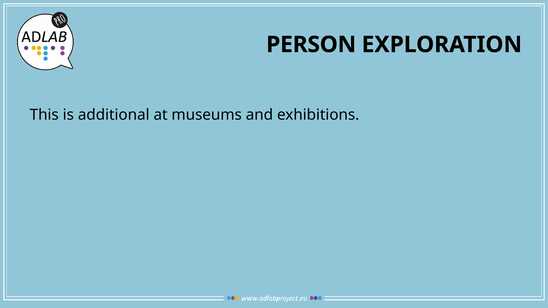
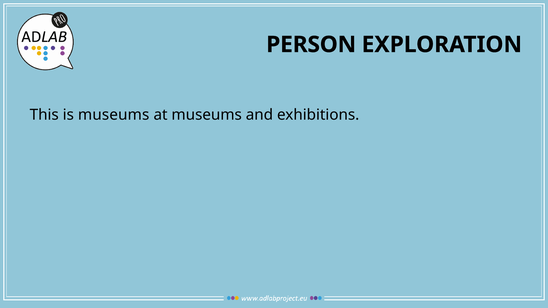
is additional: additional -> museums (114, 115)
